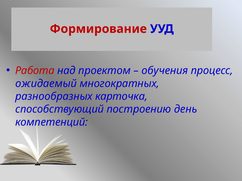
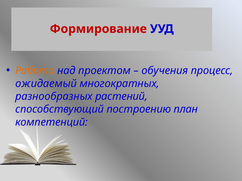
Работа colour: red -> orange (35, 71)
карточка: карточка -> растений (121, 97)
день: день -> план (186, 110)
